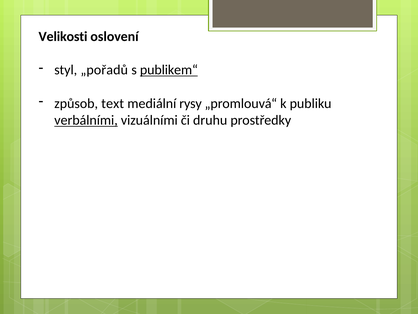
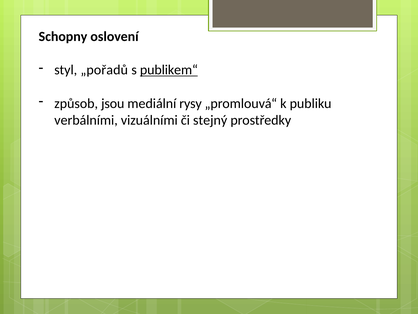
Velikosti: Velikosti -> Schopny (63, 36)
text: text -> jsou (113, 103)
verbálními underline: present -> none (86, 120)
druhu: druhu -> stejný (210, 120)
